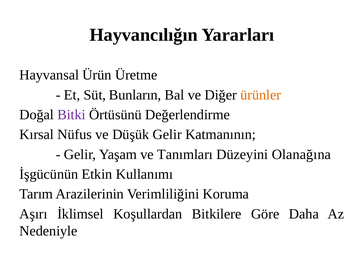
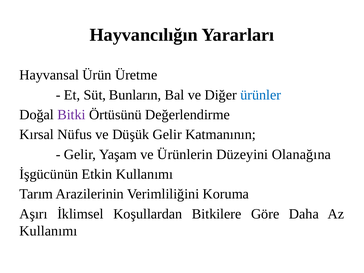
ürünler colour: orange -> blue (261, 95)
Tanımları: Tanımları -> Ürünlerin (185, 154)
Nedeniyle: Nedeniyle -> Kullanımı (48, 231)
